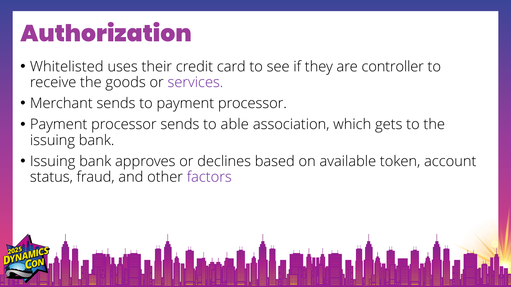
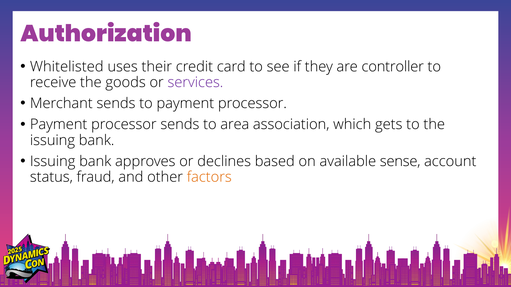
able: able -> area (235, 125)
token: token -> sense (400, 162)
factors colour: purple -> orange (209, 177)
